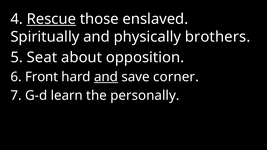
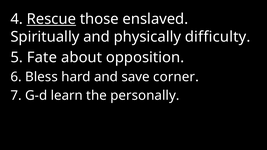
brothers: brothers -> difficulty (218, 37)
Seat: Seat -> Fate (42, 58)
Front: Front -> Bless (41, 77)
and underline: present -> none (106, 77)
